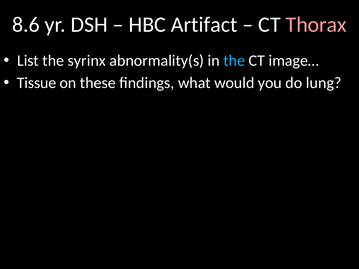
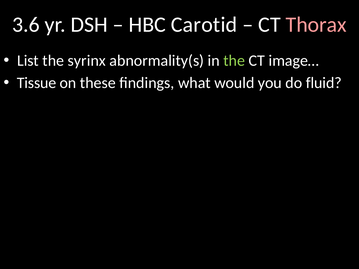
8.6: 8.6 -> 3.6 (26, 25)
Artifact: Artifact -> Carotid (204, 25)
the colour: light blue -> light green (234, 61)
lung: lung -> fluid (324, 83)
